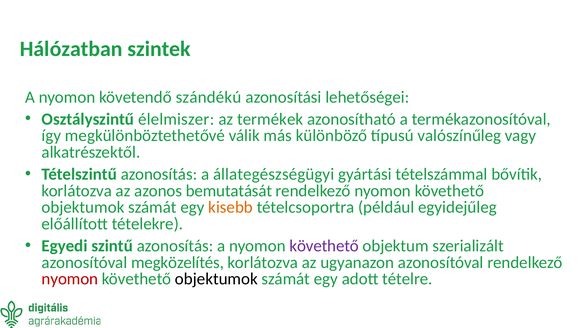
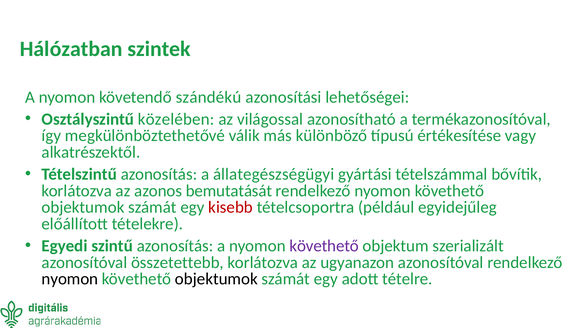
élelmiszer: élelmiszer -> közelében (176, 119)
termékek: termékek -> világossal (270, 119)
valószínűleg: valószínűleg -> értékesítése (459, 136)
kisebb colour: orange -> red (231, 207)
megközelítés: megközelítés -> összetettebb (177, 262)
nyomon colour: red -> black (70, 279)
